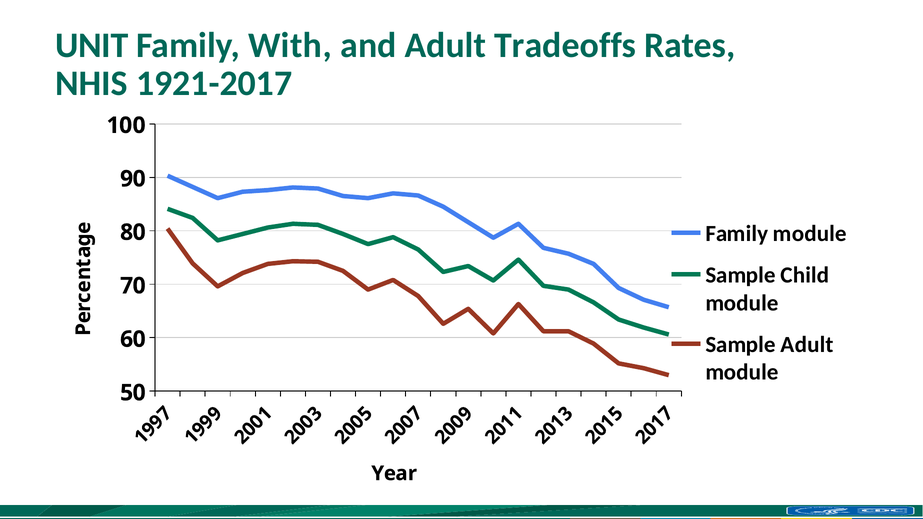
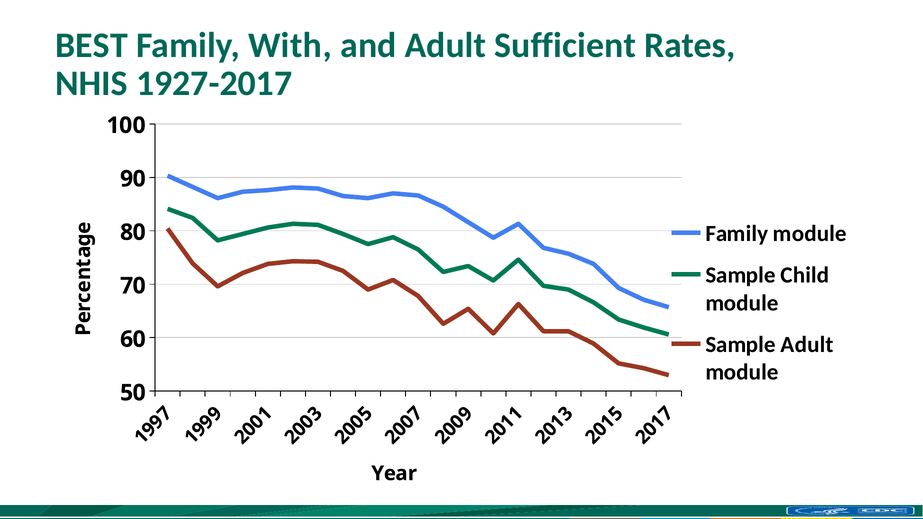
UNIT: UNIT -> BEST (92, 45)
Tradeoffs: Tradeoffs -> Sufficient (565, 45)
1921-2017: 1921-2017 -> 1927-2017 (214, 84)
